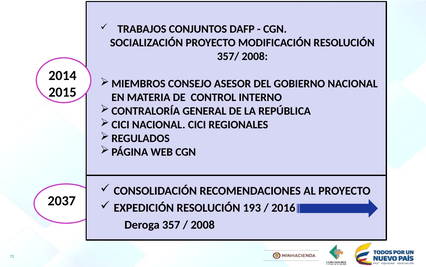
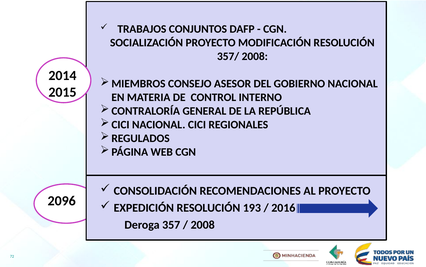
2037: 2037 -> 2096 (62, 200)
